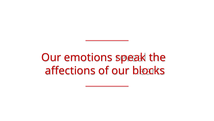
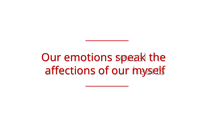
blocks: blocks -> myself (149, 70)
